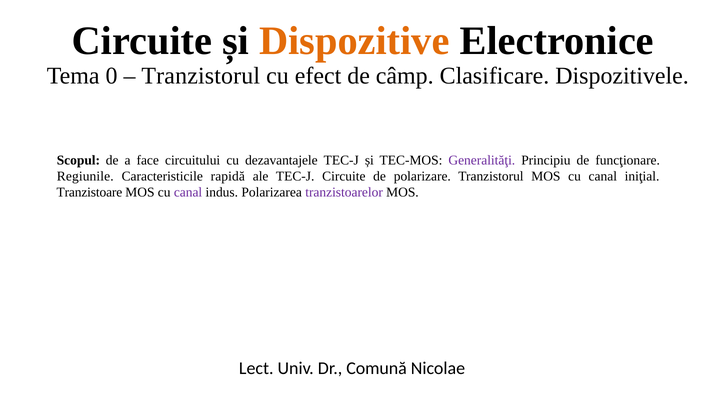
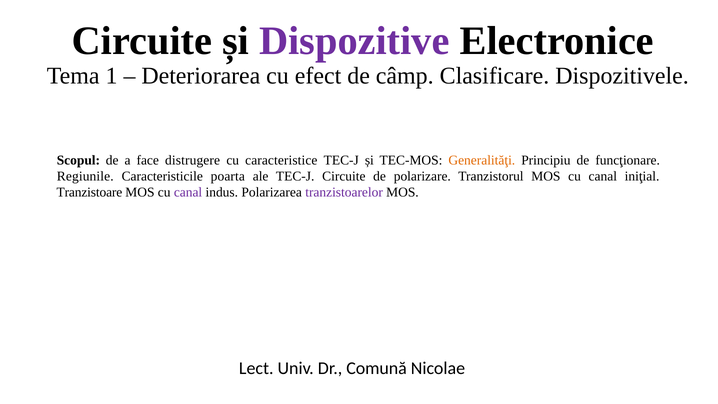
Dispozitive colour: orange -> purple (354, 41)
0: 0 -> 1 (112, 76)
Tranzistorul: Tranzistorul -> Deteriorarea (201, 76)
circuitului: circuitului -> distrugere (193, 160)
dezavantajele: dezavantajele -> caracteristice (281, 160)
Generalităţi colour: purple -> orange (482, 160)
rapidă: rapidă -> poarta (228, 176)
